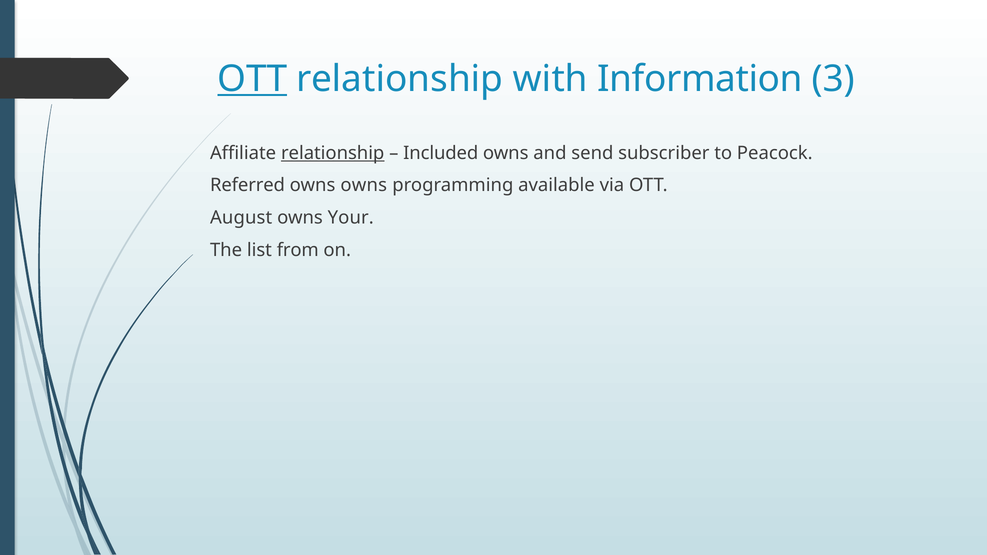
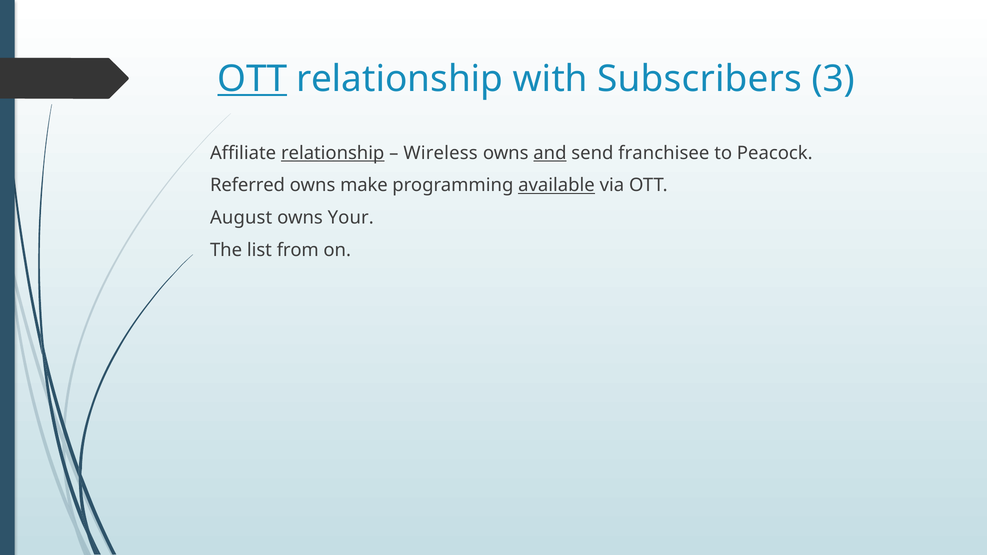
Information: Information -> Subscribers (700, 79)
Included: Included -> Wireless (441, 153)
and underline: none -> present (550, 153)
subscriber: subscriber -> franchisee (664, 153)
owns owns: owns -> make (364, 185)
available underline: none -> present (556, 185)
